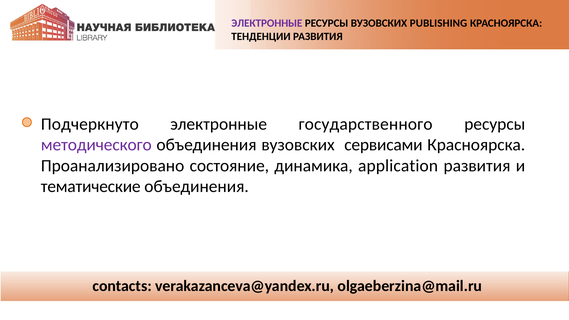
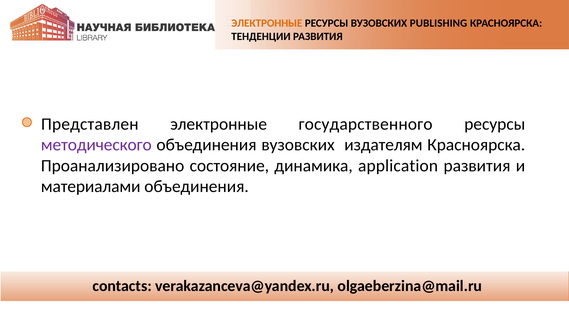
ЭЛЕКТРОННЫЕ colour: purple -> orange (267, 23)
Подчеркнуто: Подчеркнуто -> Представлен (90, 124)
сервисами: сервисами -> издателям (383, 145)
тематические: тематические -> материалами (91, 187)
